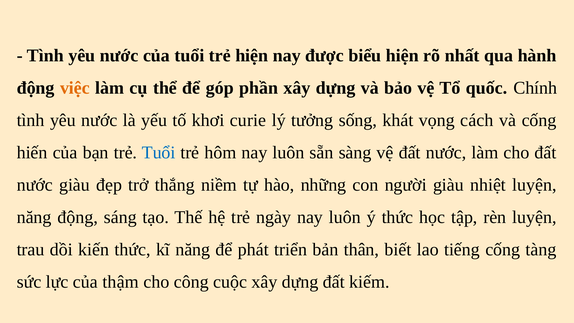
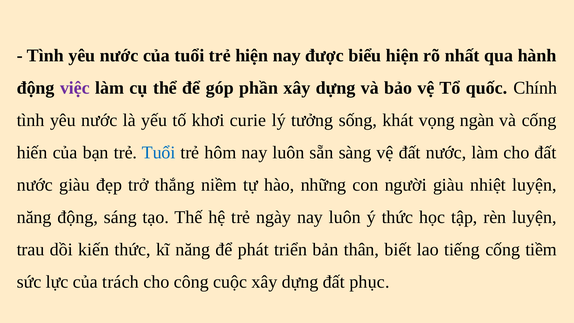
việc colour: orange -> purple (75, 88)
cách: cách -> ngàn (477, 120)
tàng: tàng -> tiềm (541, 249)
thậm: thậm -> trách (121, 282)
kiếm: kiếm -> phục (369, 282)
